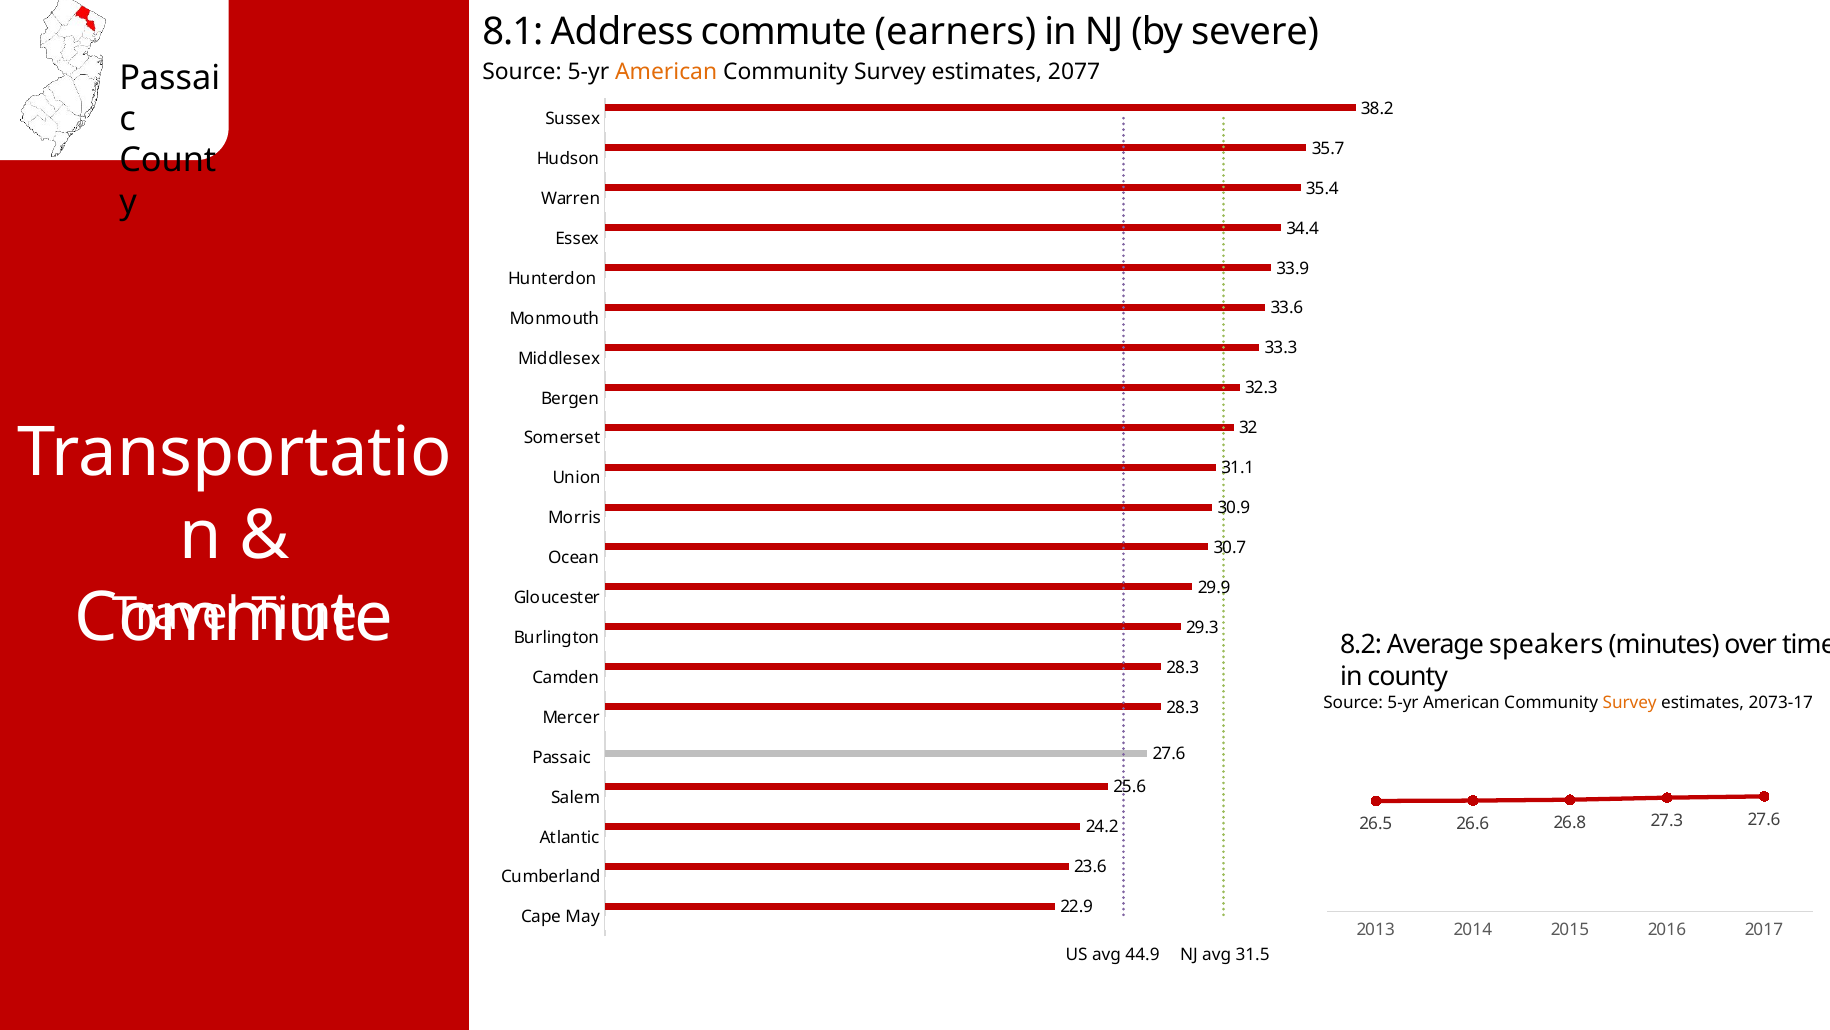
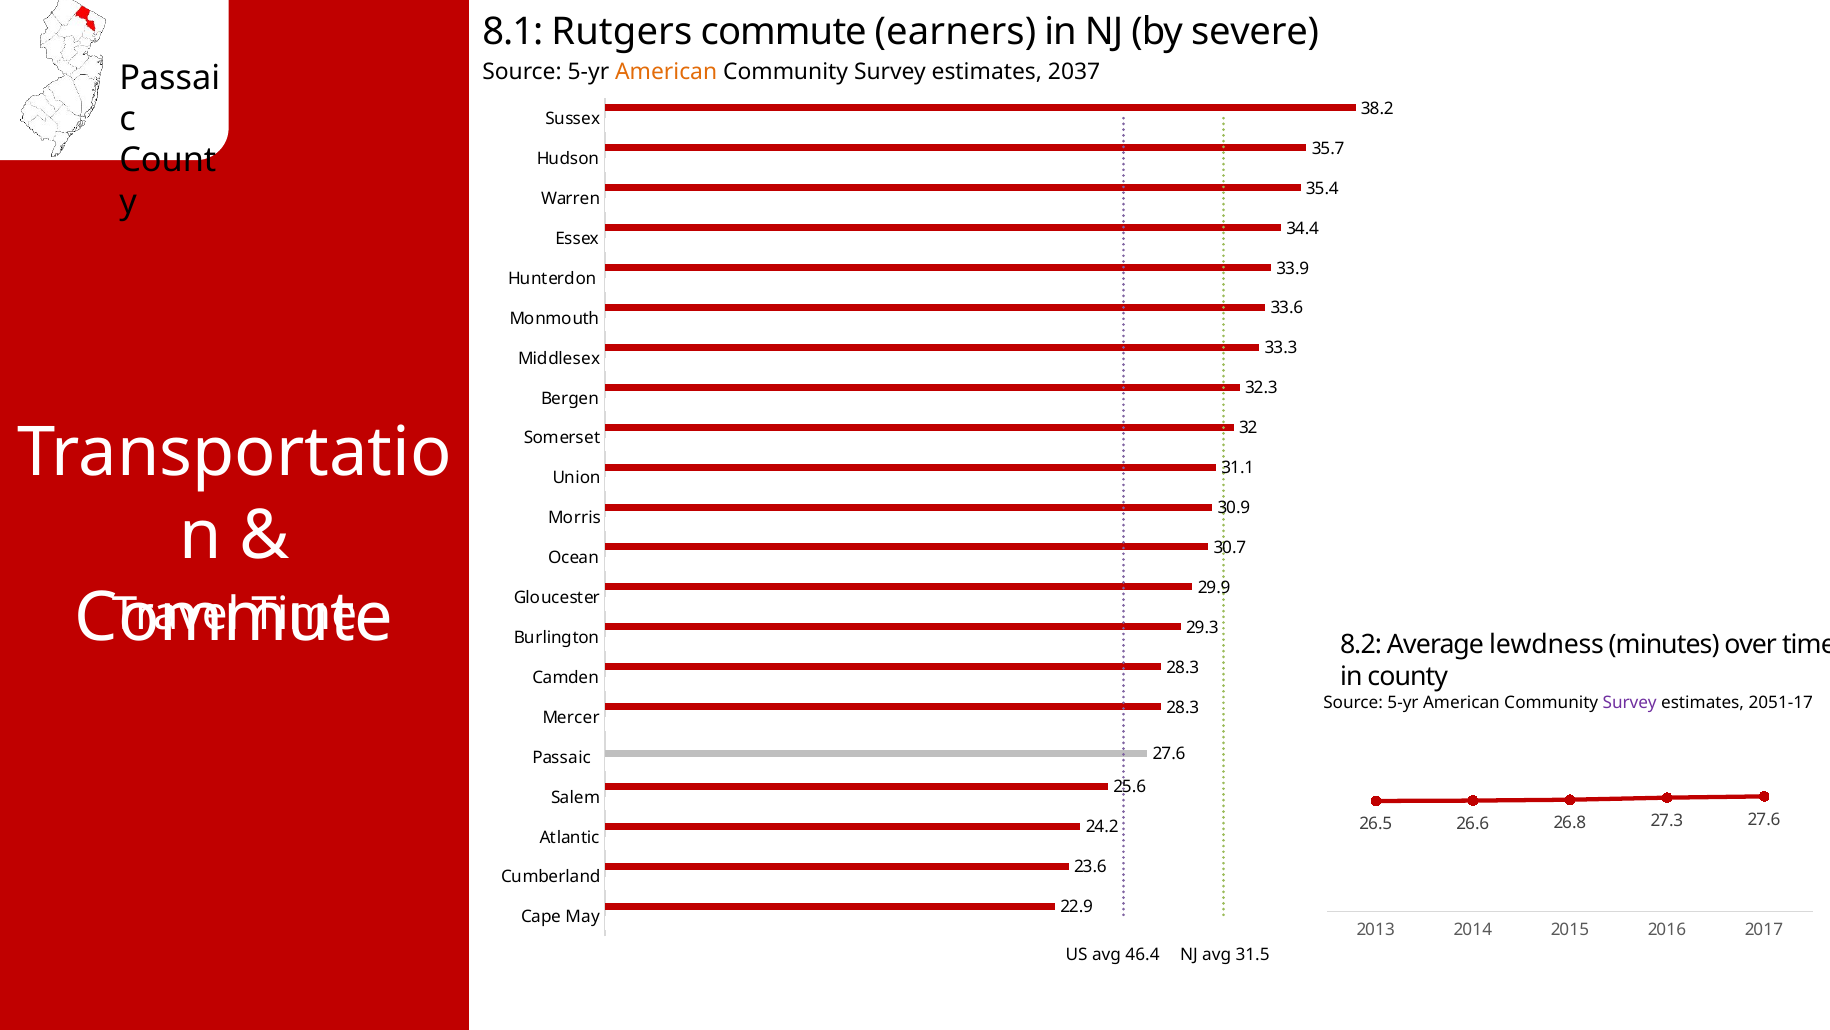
Address: Address -> Rutgers (622, 32)
2077: 2077 -> 2037 (1074, 72)
speakers: speakers -> lewdness (1547, 644)
Survey colour: orange -> purple (1630, 702)
2073-17: 2073-17 -> 2051-17 (1781, 702)
44.9: 44.9 -> 46.4 (1143, 954)
